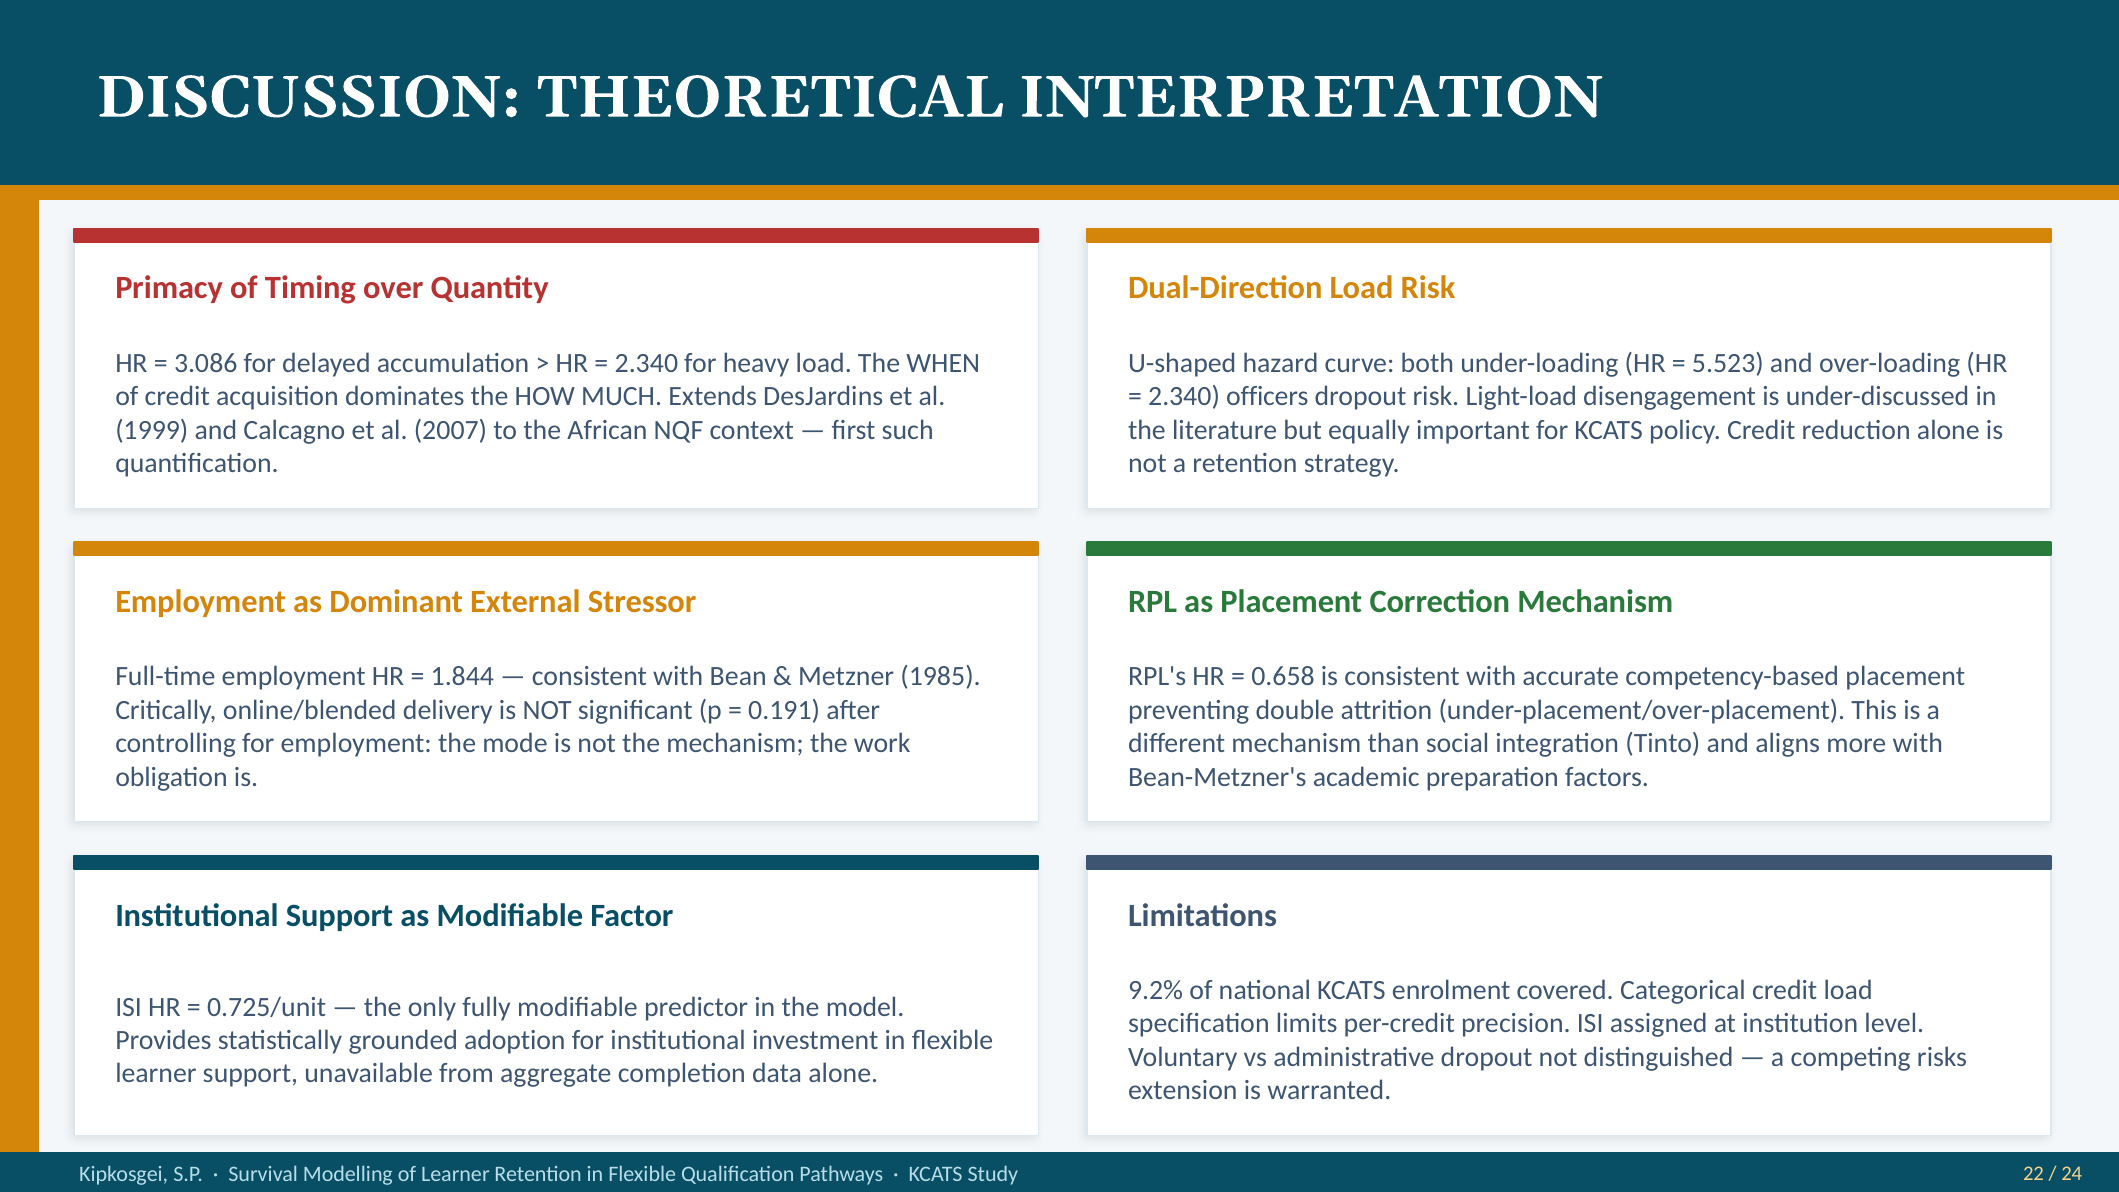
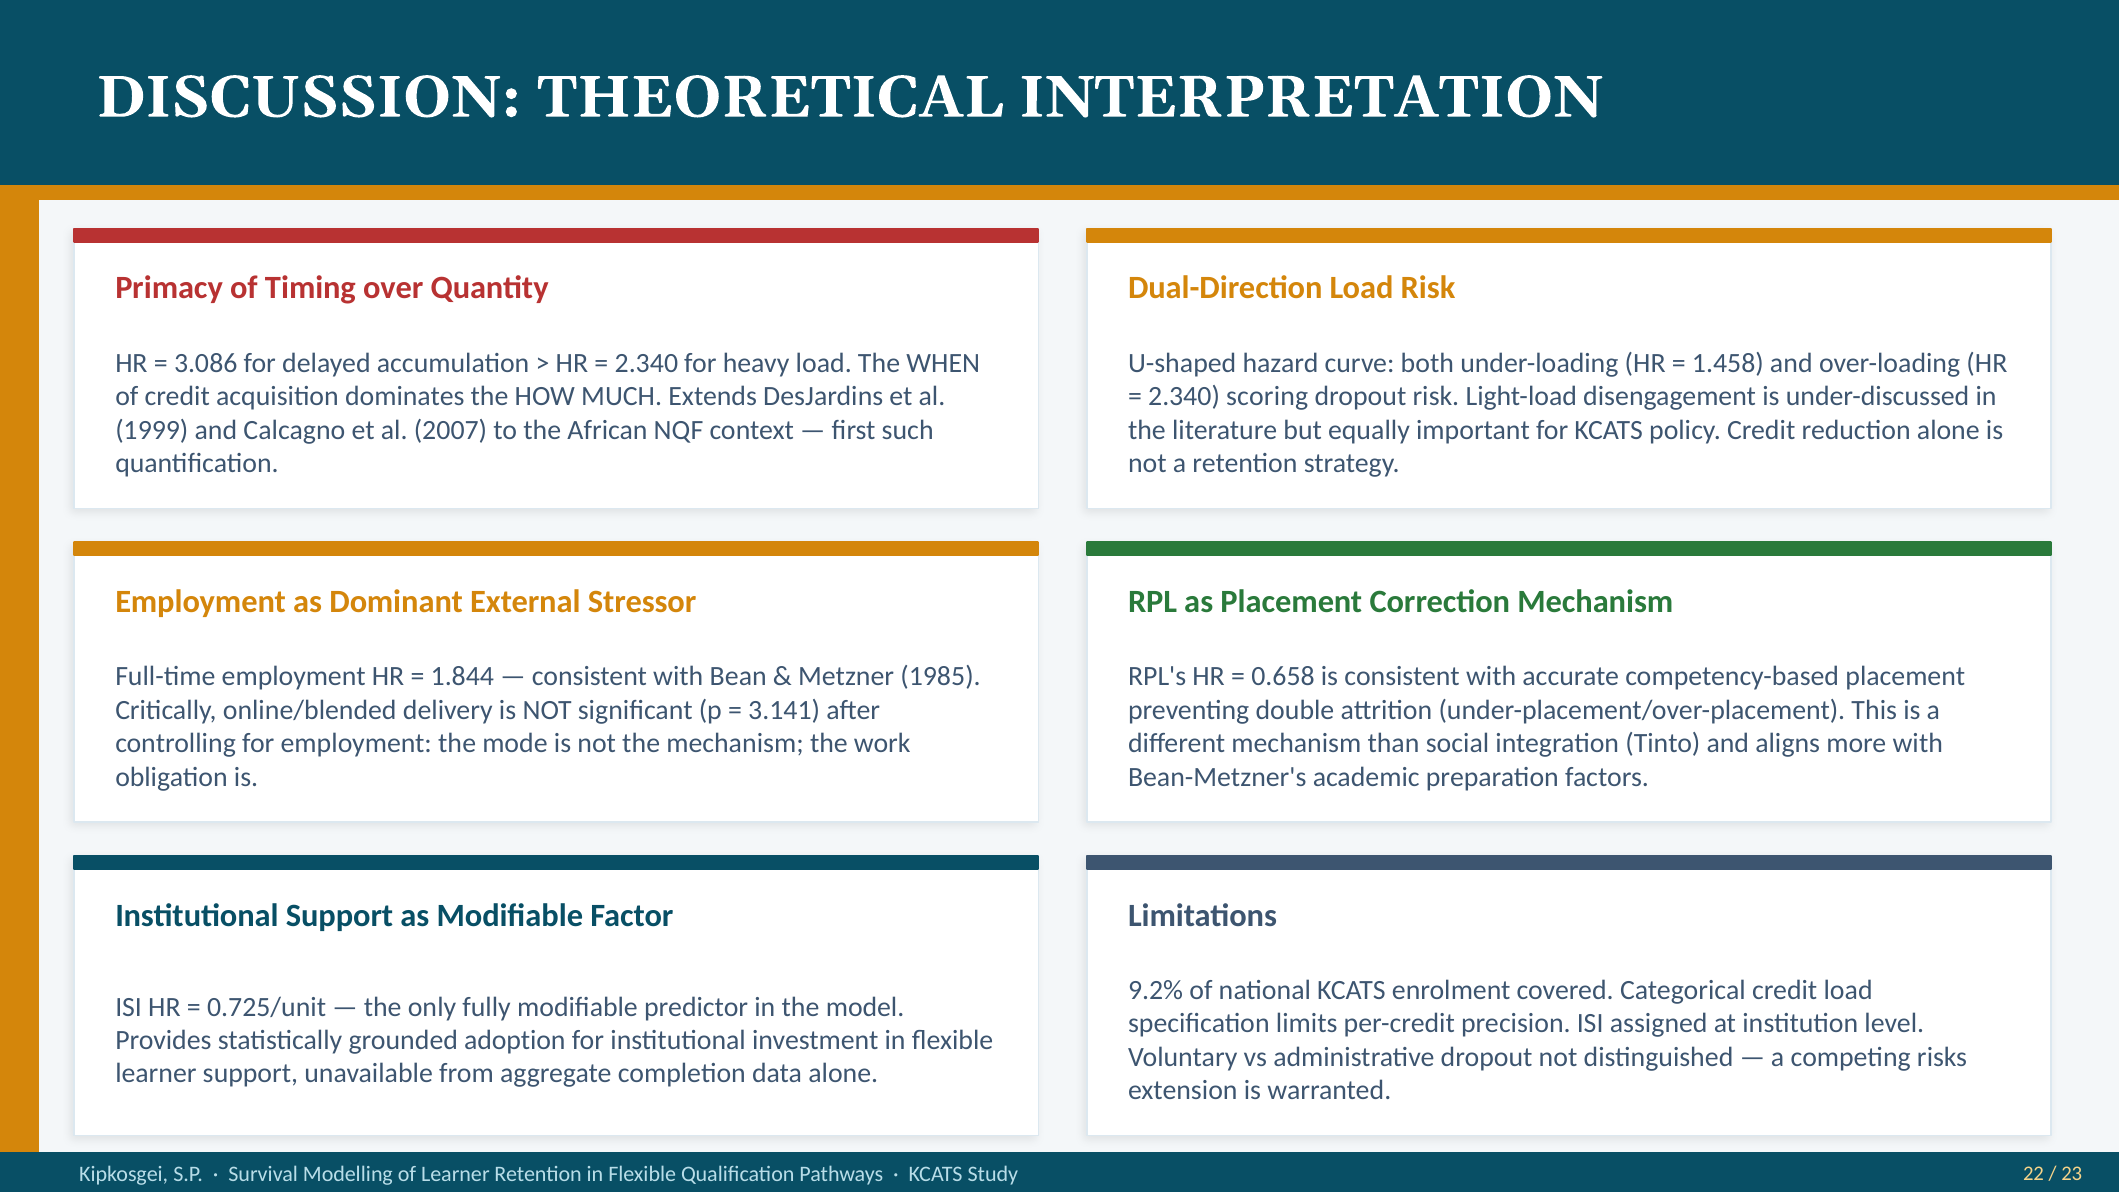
5.523: 5.523 -> 1.458 (1728, 363)
officers: officers -> scoring (1267, 396)
0.191: 0.191 -> 3.141 (784, 710)
24: 24 -> 23 (2072, 1174)
